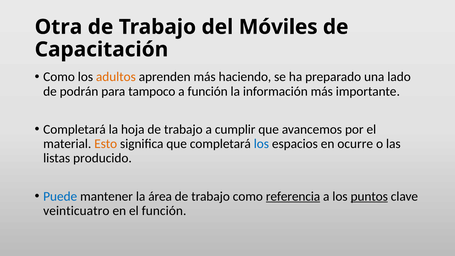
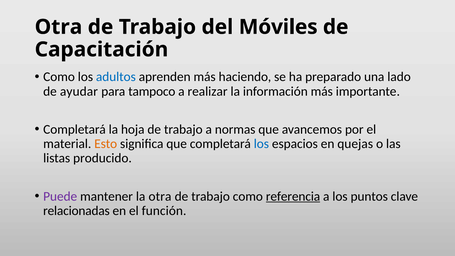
adultos colour: orange -> blue (116, 77)
podrán: podrán -> ayudar (79, 91)
a función: función -> realizar (208, 91)
cumplir: cumplir -> normas (235, 129)
ocurre: ocurre -> quejas (355, 144)
Puede colour: blue -> purple (60, 196)
la área: área -> otra (160, 196)
puntos underline: present -> none (369, 196)
veinticuatro: veinticuatro -> relacionadas (76, 211)
